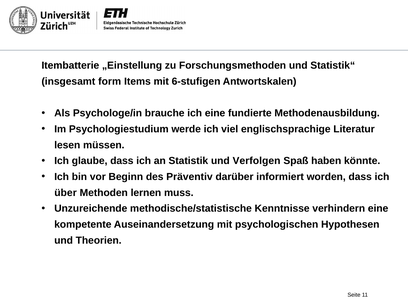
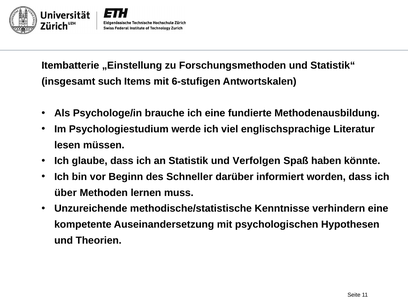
form: form -> such (110, 81)
Präventiv: Präventiv -> Schneller (189, 177)
